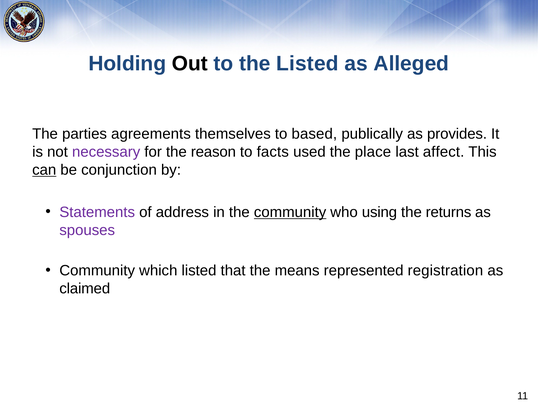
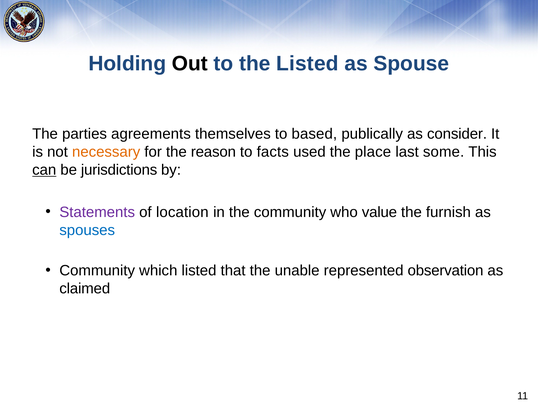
Alleged: Alleged -> Spouse (411, 63)
provides: provides -> consider (457, 134)
necessary colour: purple -> orange (106, 152)
affect: affect -> some (444, 152)
conjunction: conjunction -> jurisdictions (119, 170)
address: address -> location (182, 212)
community underline: present -> none (290, 212)
using: using -> value (379, 212)
returns: returns -> furnish (448, 212)
spouses colour: purple -> blue (87, 230)
means: means -> unable (297, 270)
registration: registration -> observation (446, 270)
